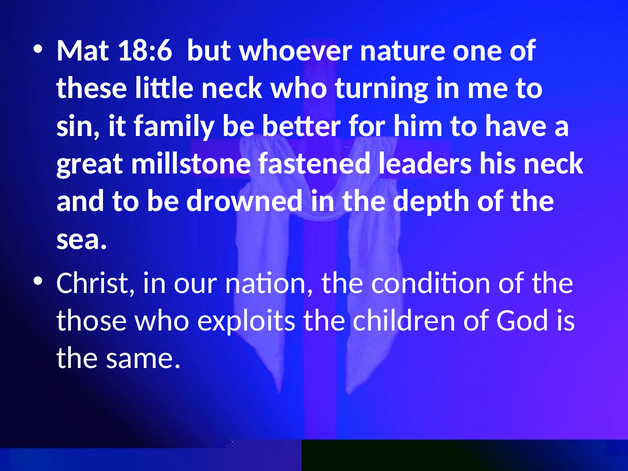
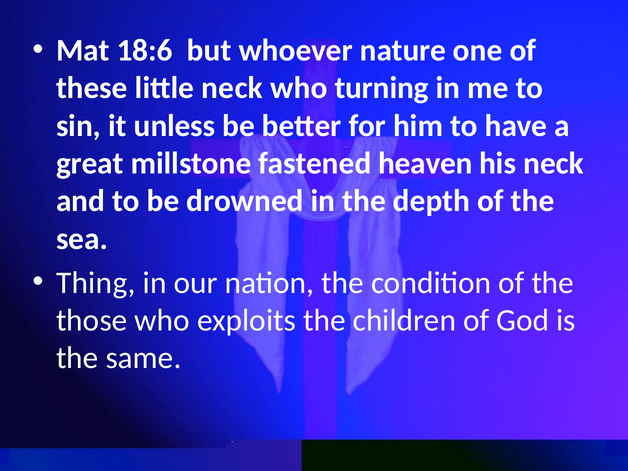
family: family -> unless (175, 126)
leaders: leaders -> heaven (425, 163)
Christ: Christ -> Thing (96, 283)
